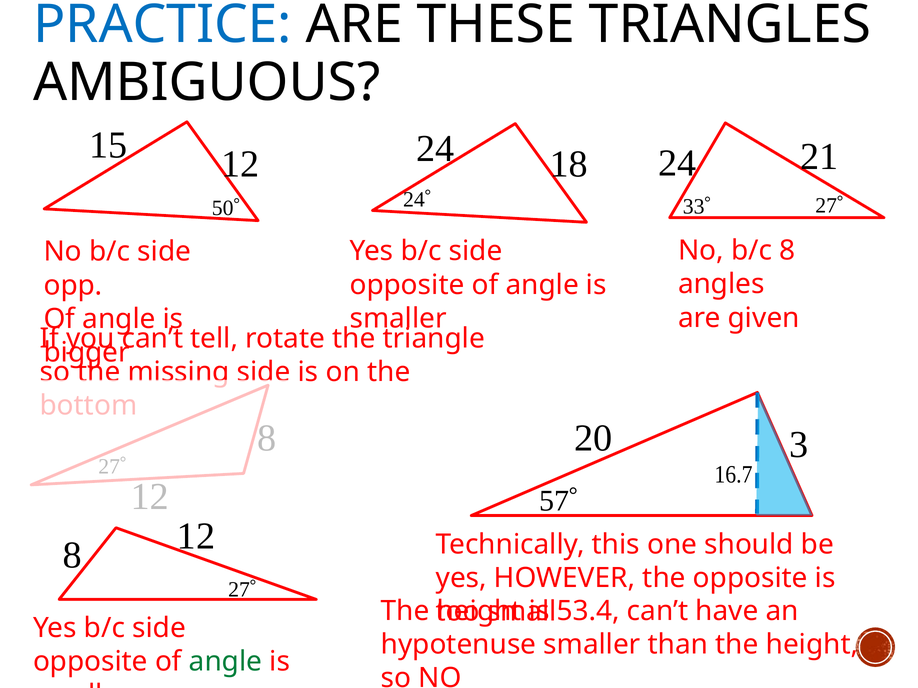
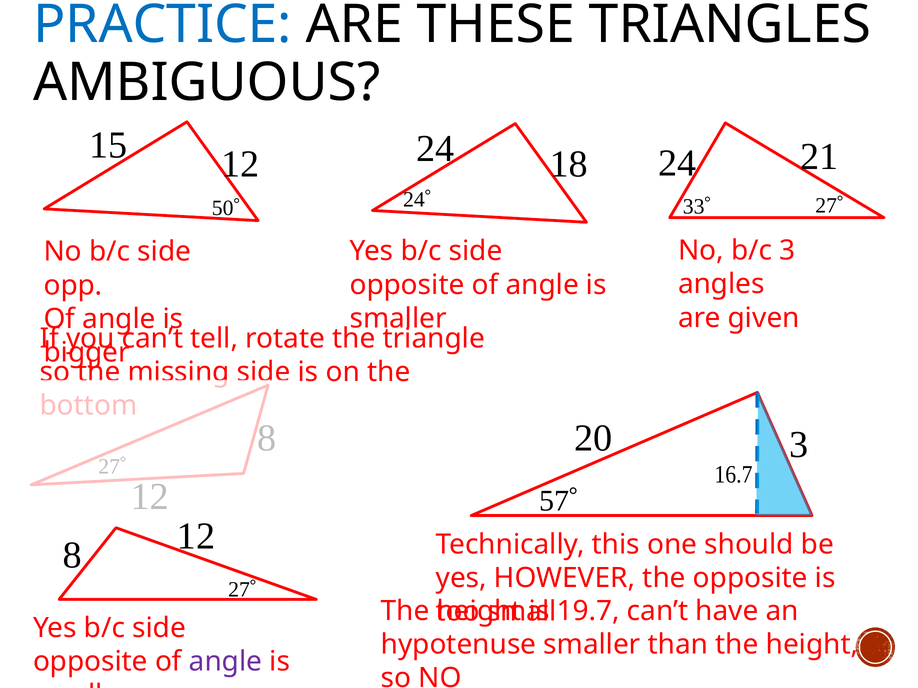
b/c 8: 8 -> 3 (787, 251)
53.4: 53.4 -> 19.7 (588, 611)
angle colour: green -> purple (226, 662)
